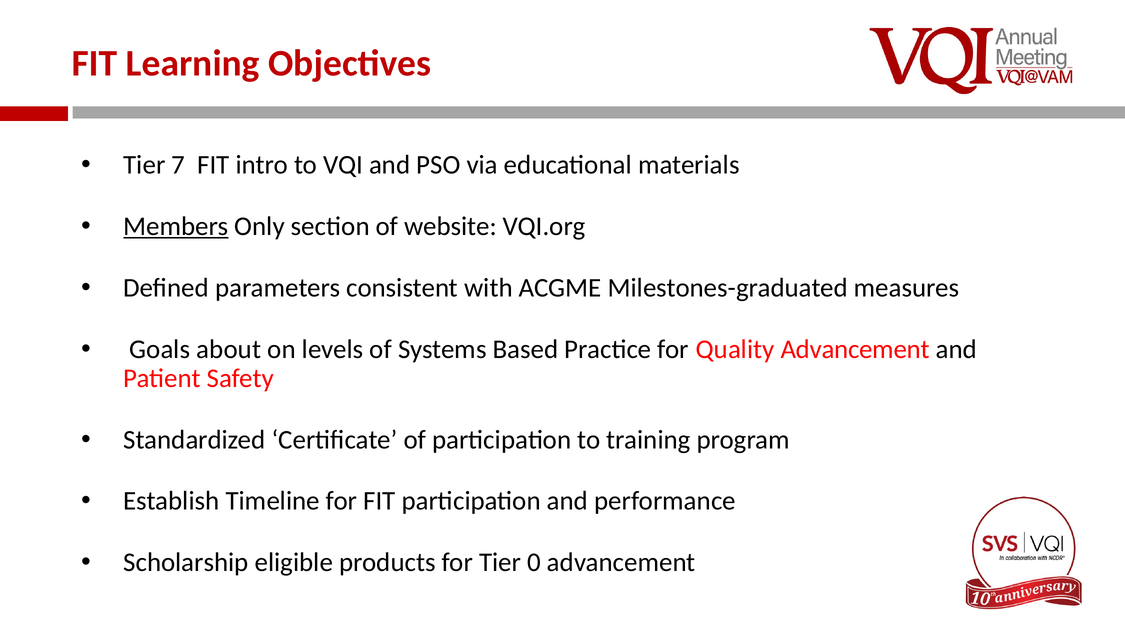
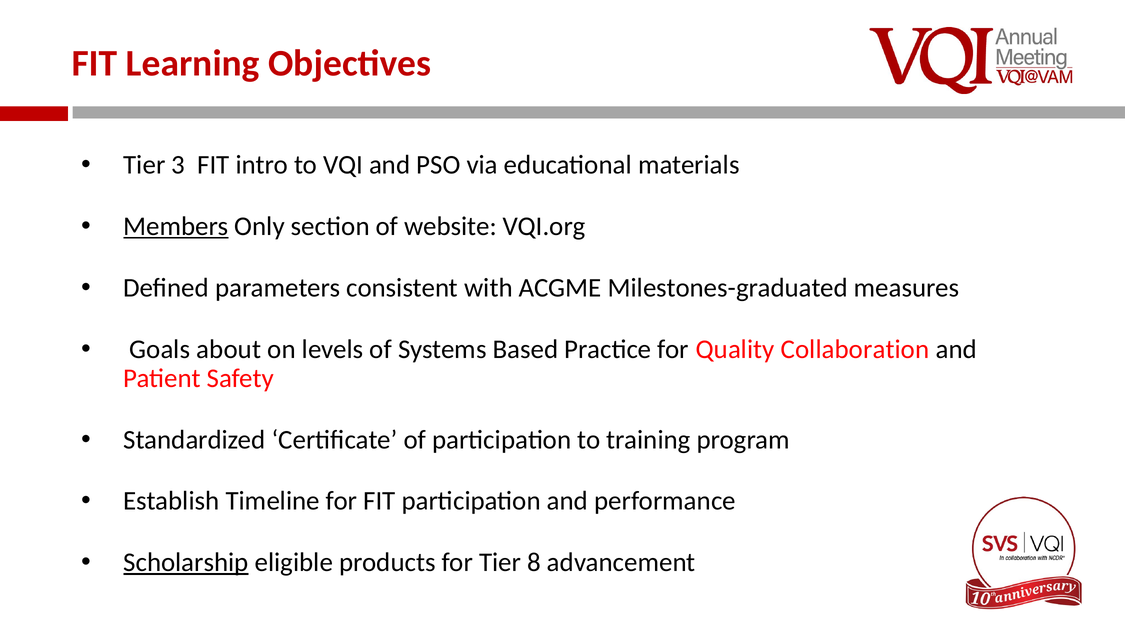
7: 7 -> 3 (178, 165)
Quality Advancement: Advancement -> Collaboration (855, 349)
Scholarship underline: none -> present (186, 562)
0: 0 -> 8 (534, 562)
